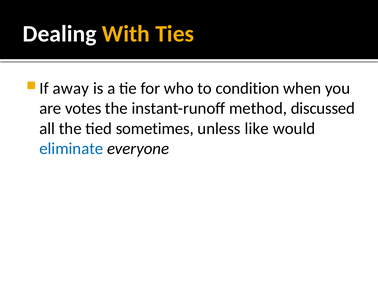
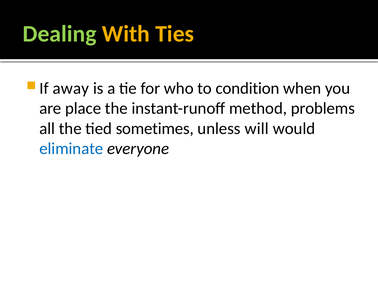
Dealing colour: white -> light green (60, 34)
votes: votes -> place (83, 109)
discussed: discussed -> problems (323, 109)
like: like -> will (257, 129)
